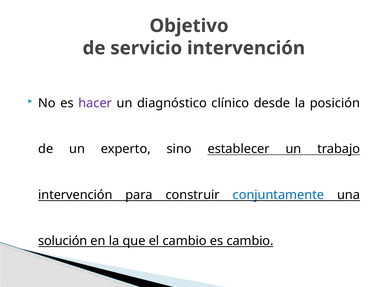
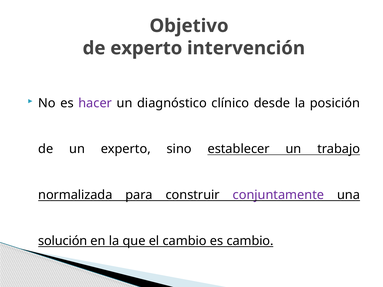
de servicio: servicio -> experto (146, 48)
intervención: intervención -> normalizada (75, 195)
conjuntamente colour: blue -> purple (278, 195)
